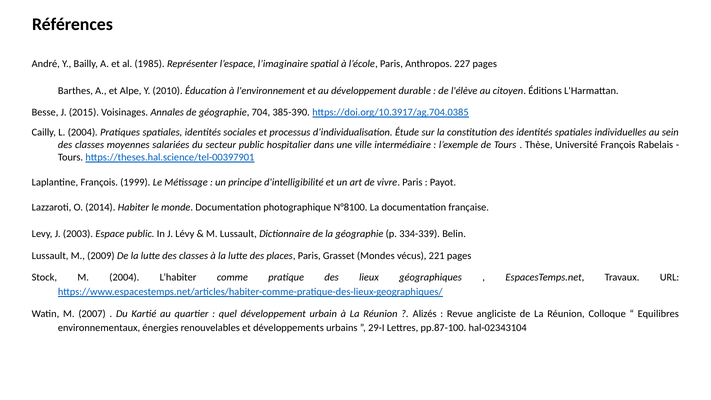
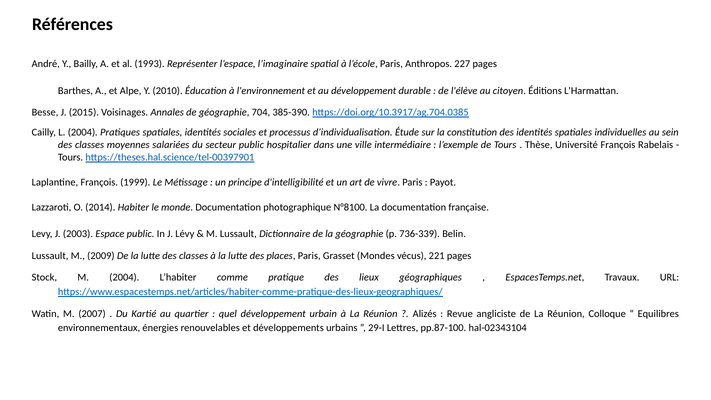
1985: 1985 -> 1993 (150, 64)
334-339: 334-339 -> 736-339 (420, 234)
